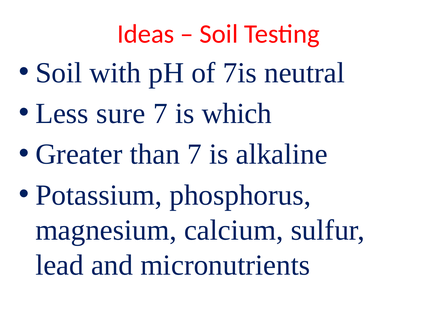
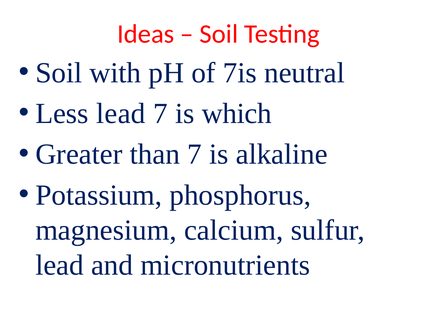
Less sure: sure -> lead (121, 113)
